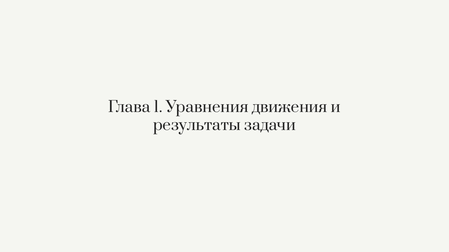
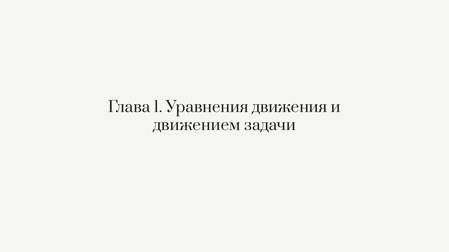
результаты: результаты -> движением (197, 126)
